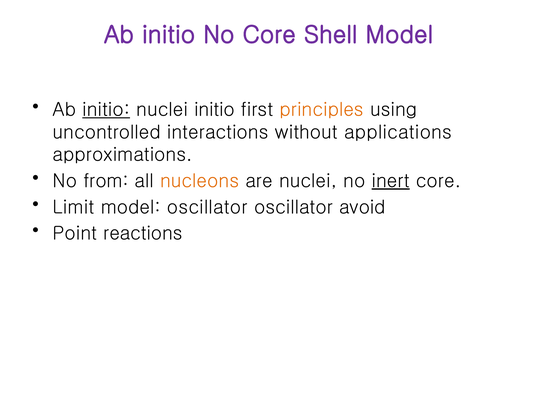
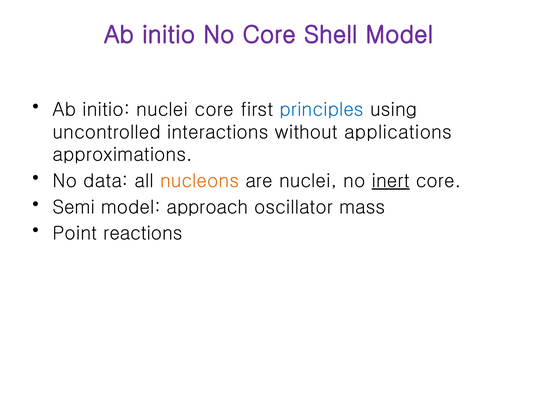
initio underline: present -> none (106, 110)
nuclei initio: initio -> core (214, 110)
principles colour: orange -> blue (322, 110)
from: from -> data (106, 181)
Limit: Limit -> Semi (74, 207)
model oscillator: oscillator -> approach (207, 207)
avoid: avoid -> mass (362, 207)
